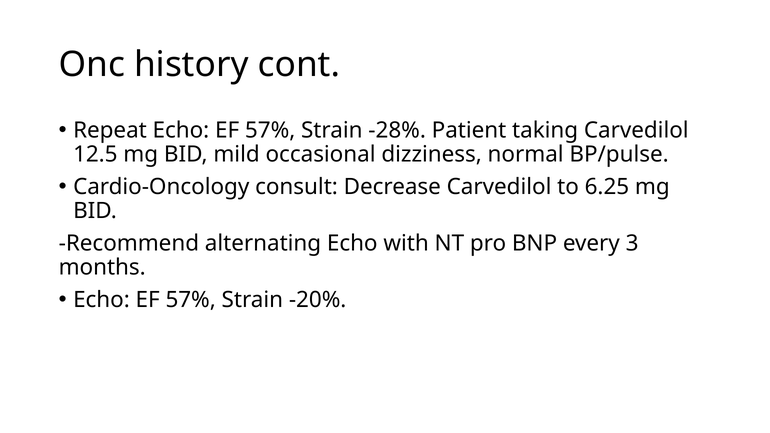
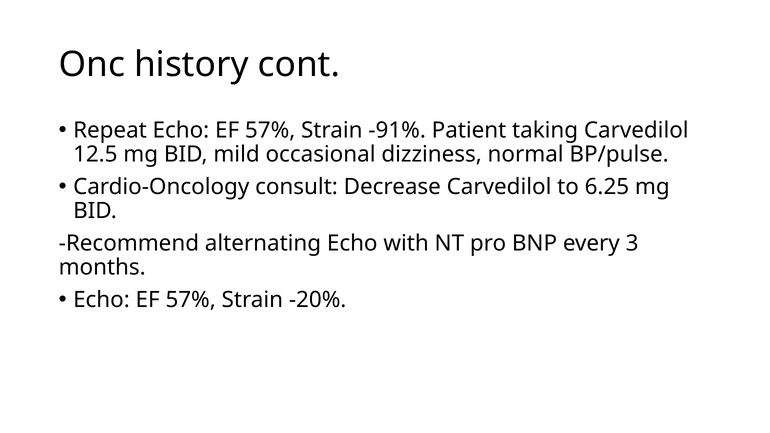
-28%: -28% -> -91% (397, 130)
